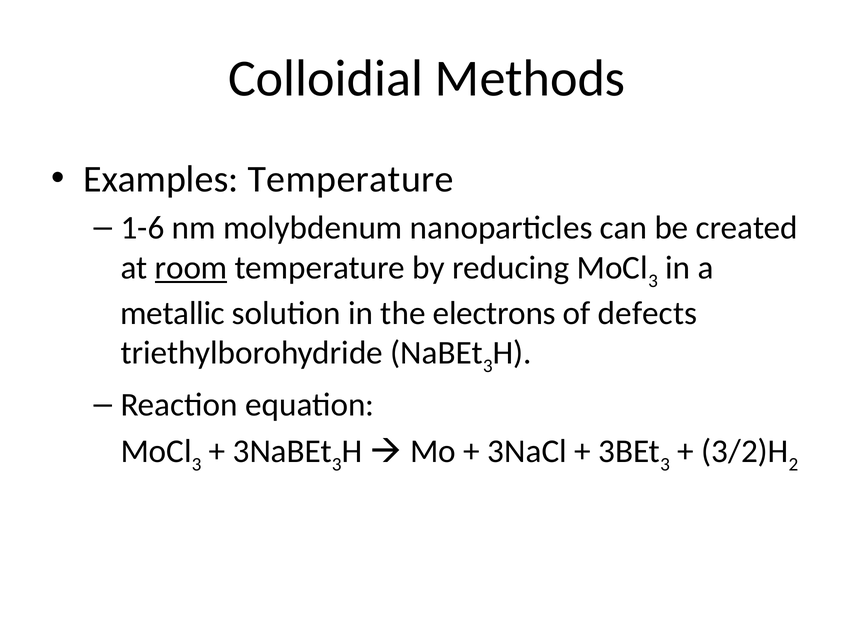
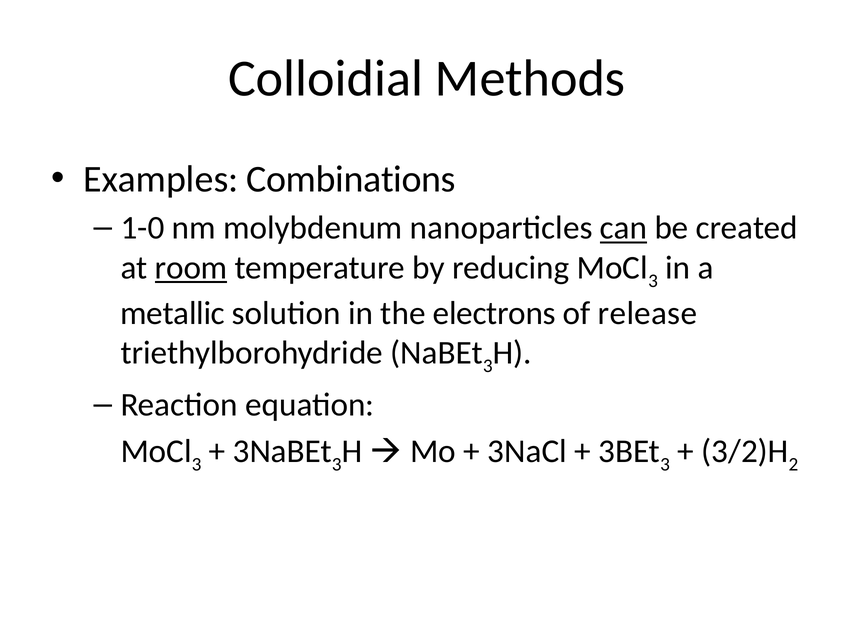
Examples Temperature: Temperature -> Combinations (351, 179)
1-6: 1-6 -> 1-0 (143, 228)
can underline: none -> present (624, 228)
defects: defects -> release (648, 313)
